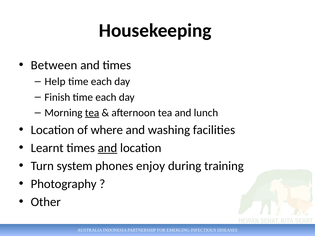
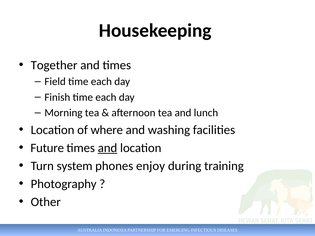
Between: Between -> Together (54, 65)
Help: Help -> Field (55, 82)
tea underline: present -> none (92, 113)
Learnt: Learnt -> Future (47, 148)
